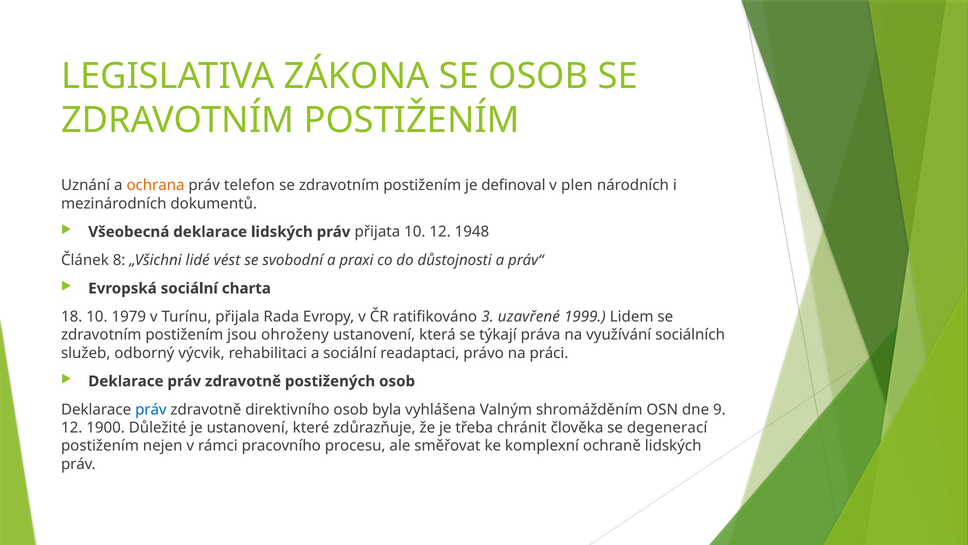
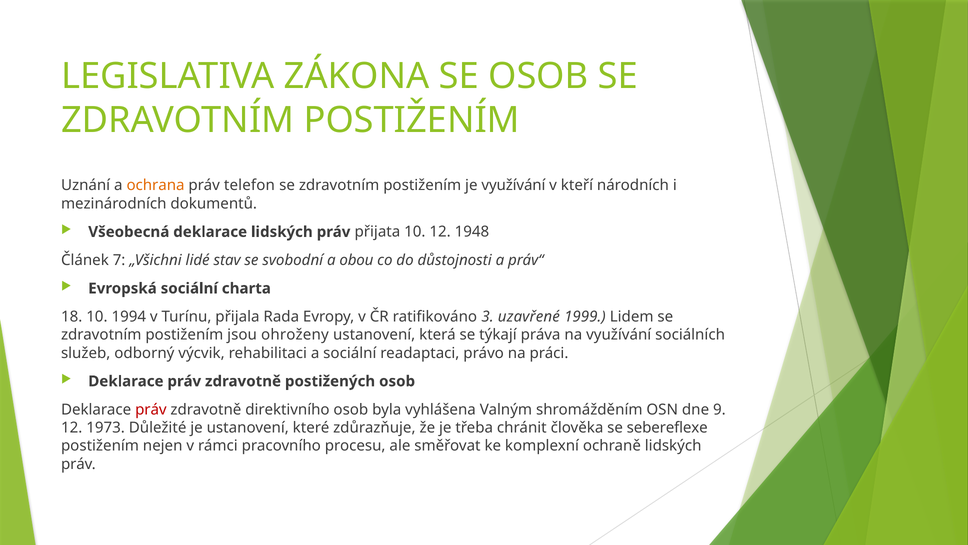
je definoval: definoval -> využívání (513, 185)
plen: plen -> kteří (577, 185)
8: 8 -> 7 (119, 260)
vést: vést -> stav (227, 260)
praxi: praxi -> obou (356, 260)
1979: 1979 -> 1994 (129, 316)
práv colour: blue -> red (151, 409)
1900: 1900 -> 1973 (106, 427)
degenerací: degenerací -> sebereflexe (667, 427)
